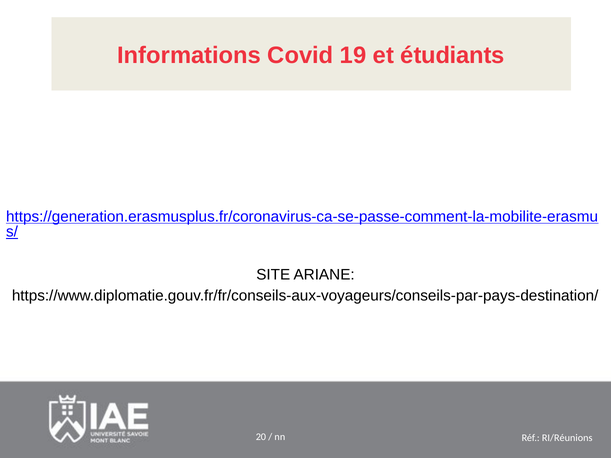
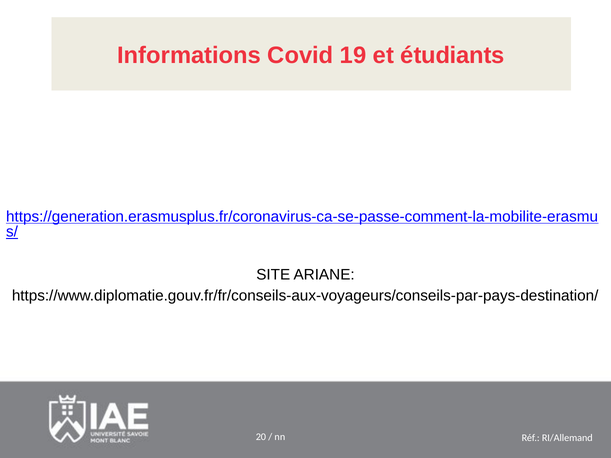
RI/Réunions: RI/Réunions -> RI/Allemand (567, 438)
